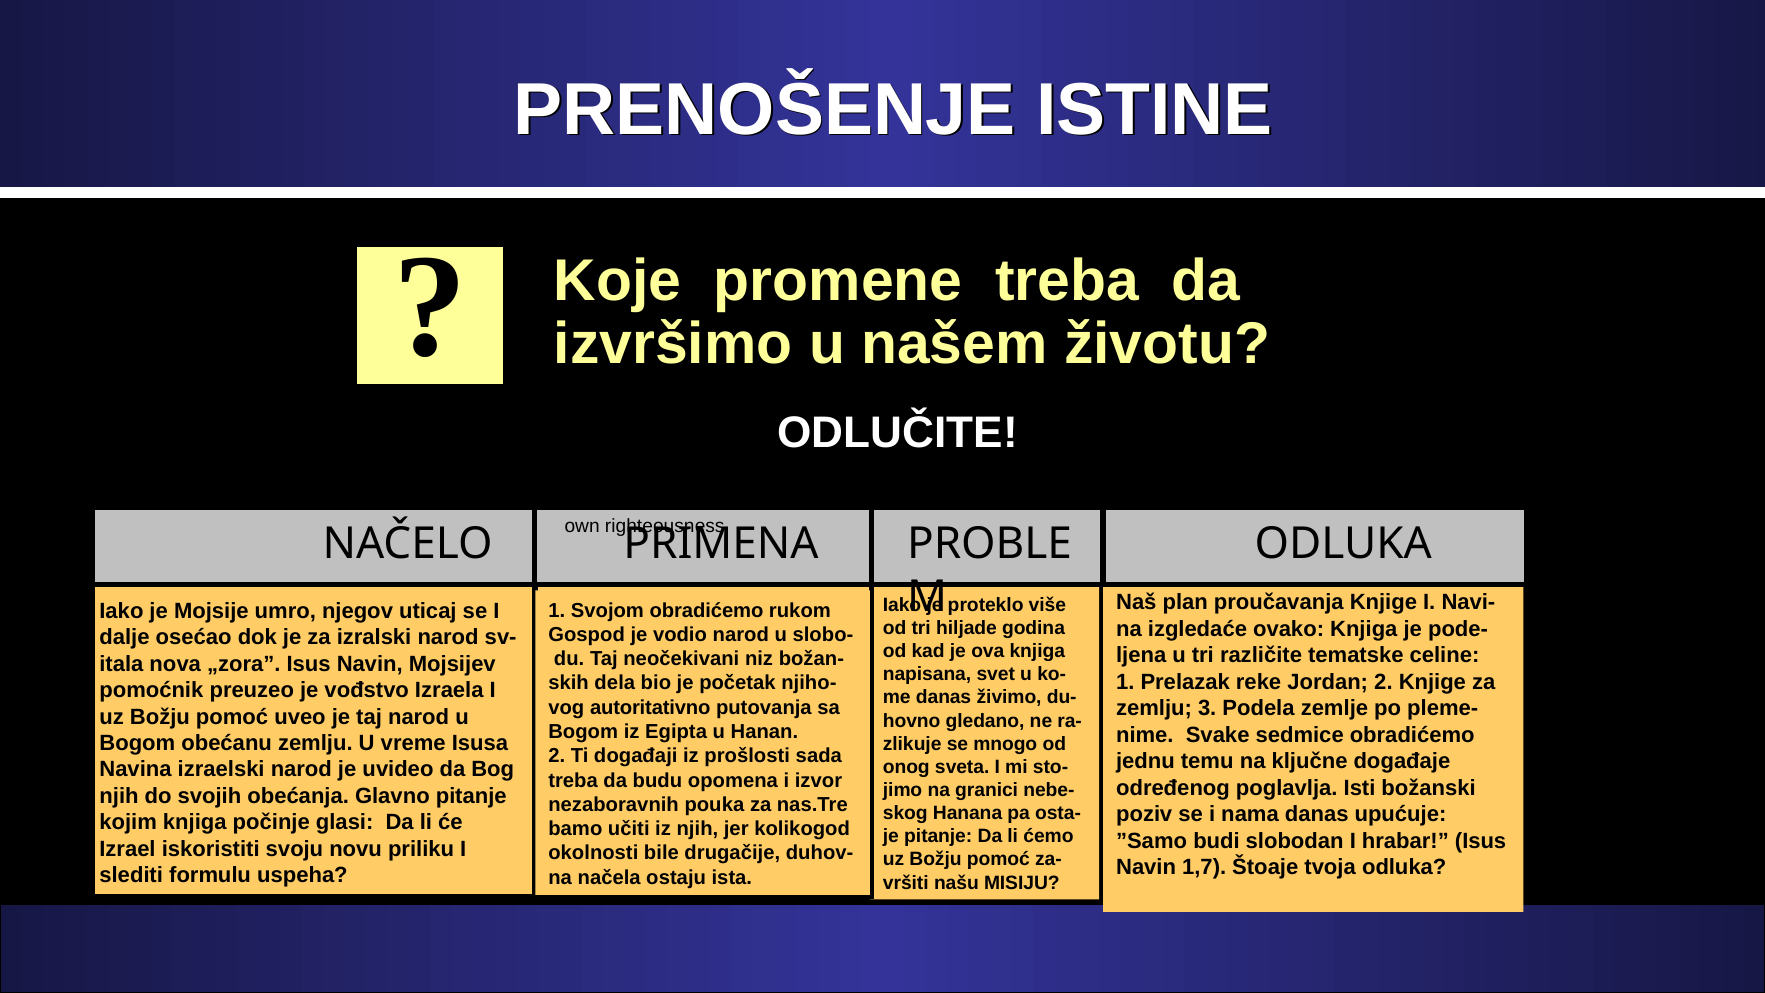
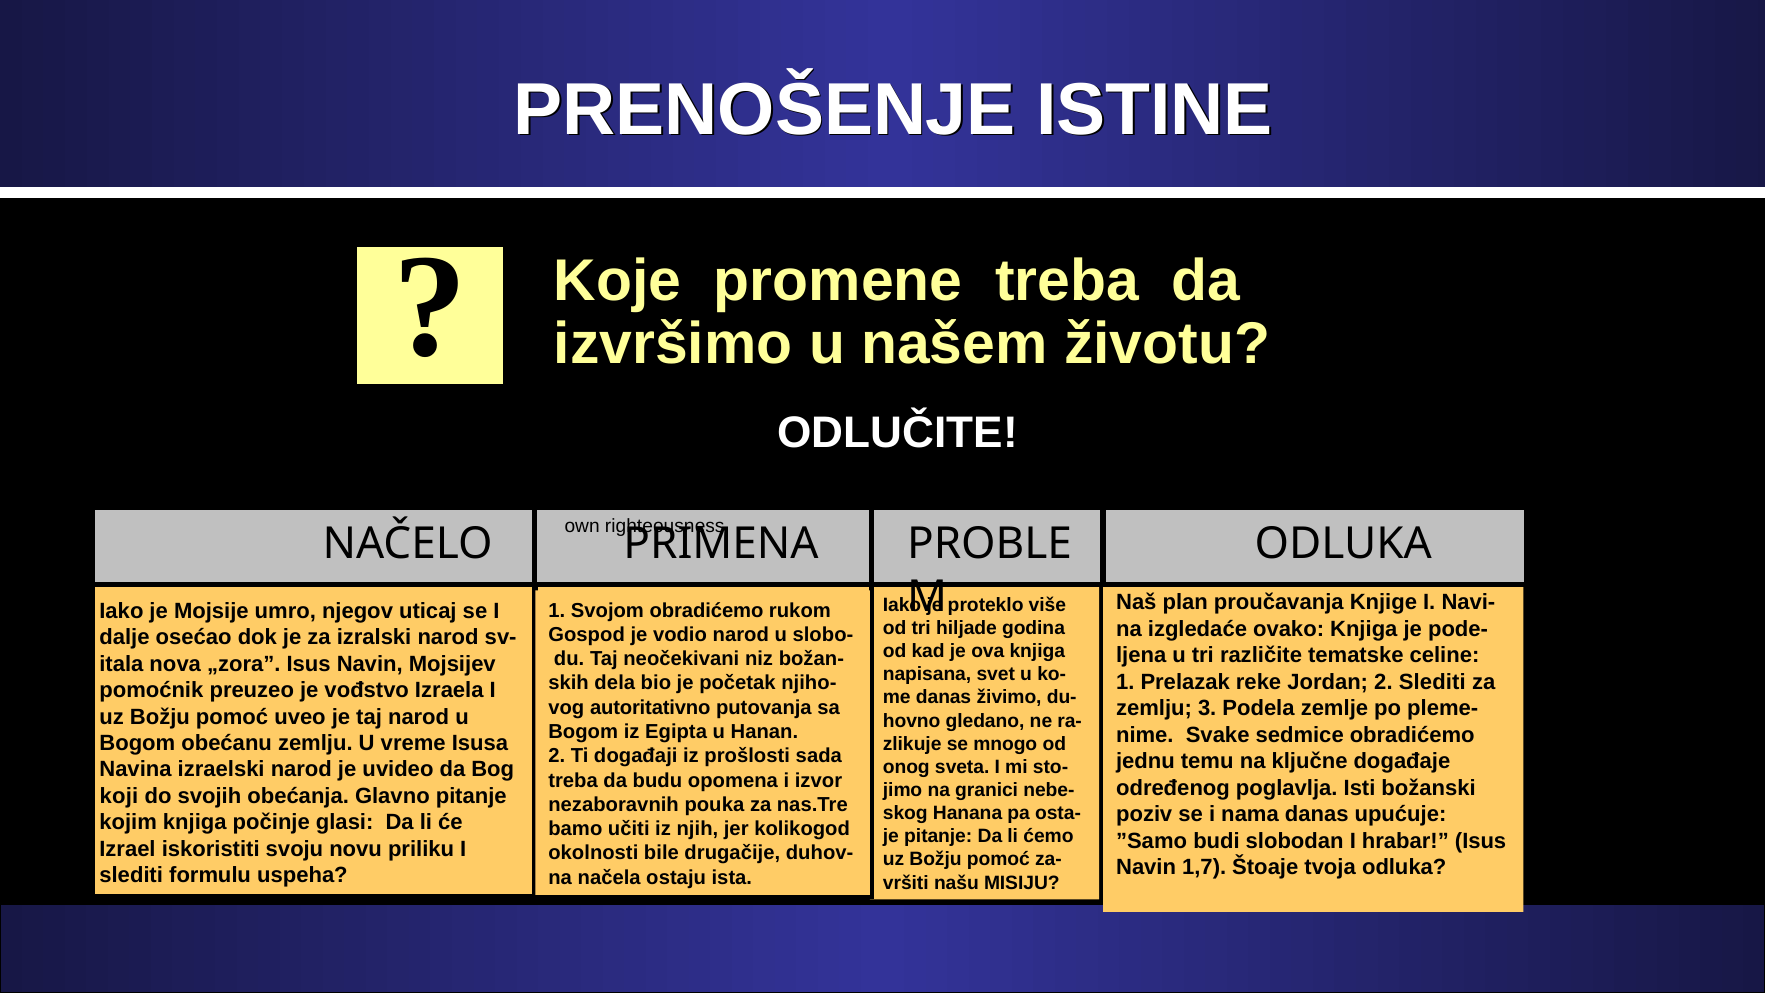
2 Knjige: Knjige -> Slediti (1432, 682)
njih: njih -> koji (119, 796)
